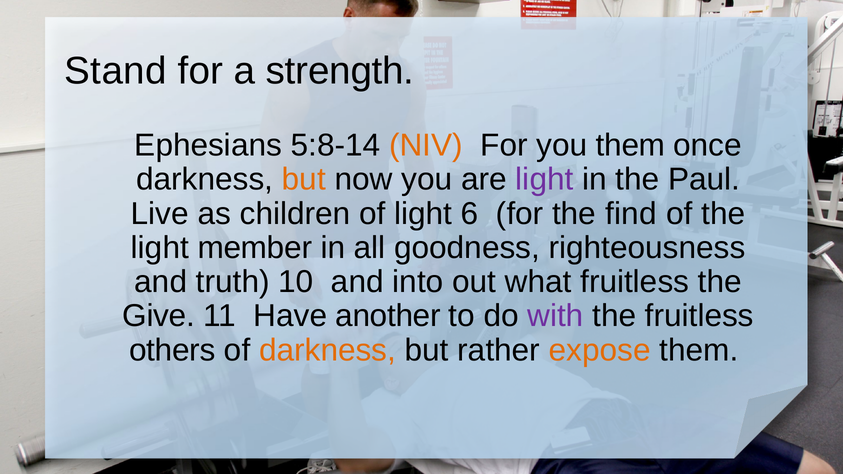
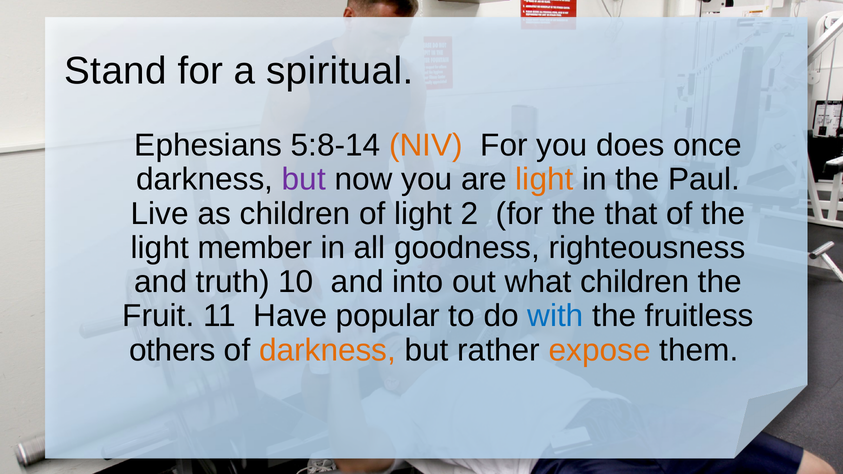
strength: strength -> spiritual (340, 71)
you them: them -> does (630, 145)
but colour: orange -> purple (304, 180)
light colour: purple -> orange (544, 180)
6: 6 -> 2 (470, 214)
find: find -> that (631, 214)
what fruitless: fruitless -> children (635, 282)
Give: Give -> Fruit (158, 316)
another: another -> popular (388, 316)
with colour: purple -> blue (555, 316)
